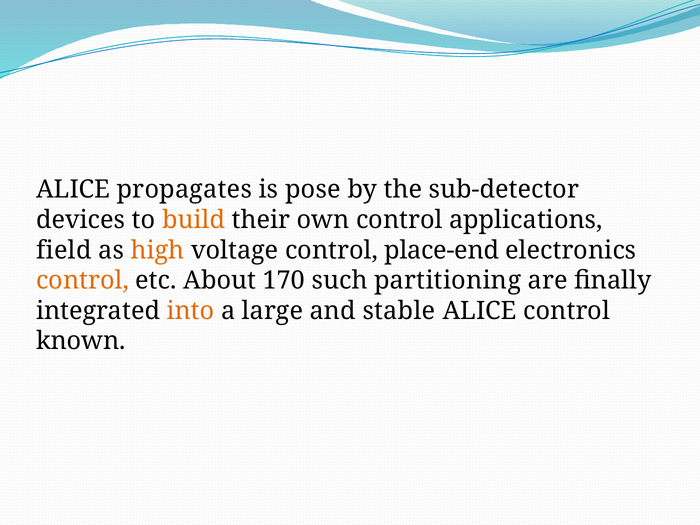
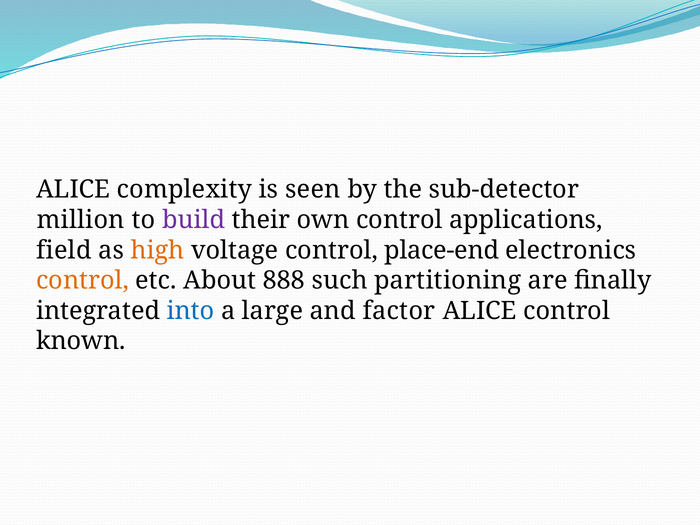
propagates: propagates -> complexity (184, 190)
pose: pose -> seen (313, 190)
devices: devices -> million (81, 220)
build colour: orange -> purple (194, 220)
170: 170 -> 888 (284, 280)
into colour: orange -> blue (191, 311)
stable: stable -> factor (399, 311)
